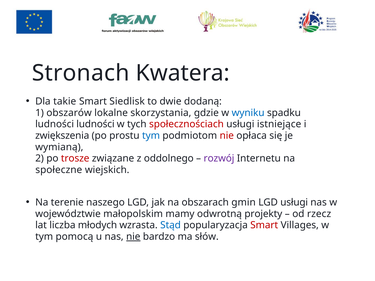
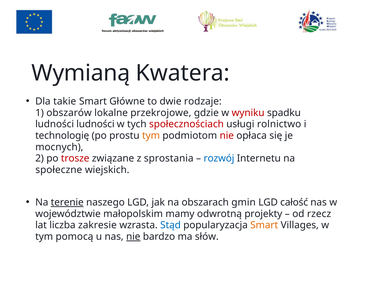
Stronach: Stronach -> Wymianą (81, 73)
Siedlisk: Siedlisk -> Główne (127, 101)
dodaną: dodaną -> rodzaje (203, 101)
skorzystania: skorzystania -> przekrojowe (161, 113)
wyniku colour: blue -> red (248, 113)
istniejące: istniejące -> rolnictwo (279, 124)
zwiększenia: zwiększenia -> technologię (62, 136)
tym colour: blue -> orange (151, 136)
wymianą: wymianą -> mocnych (59, 147)
oddolnego: oddolnego -> sprostania (169, 159)
rozwój colour: purple -> blue (219, 159)
terenie underline: none -> present (67, 203)
LGD usługi: usługi -> całość (294, 203)
młodych: młodych -> zakresie (97, 225)
Smart colour: red -> orange (264, 225)
